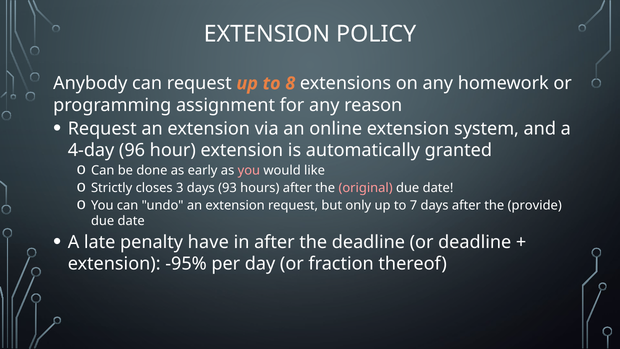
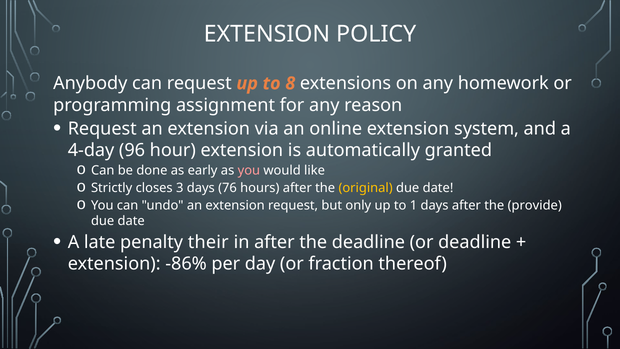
93: 93 -> 76 (227, 188)
original colour: pink -> yellow (366, 188)
7: 7 -> 1 (413, 205)
have: have -> their (208, 242)
-95%: -95% -> -86% (186, 264)
